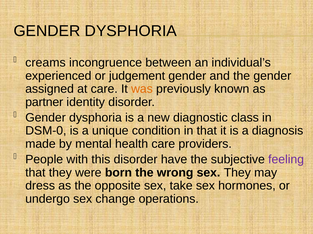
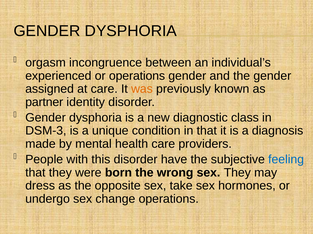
creams: creams -> orgasm (46, 63)
or judgement: judgement -> operations (137, 76)
DSM-0: DSM-0 -> DSM-3 (46, 131)
feeling colour: purple -> blue (286, 160)
